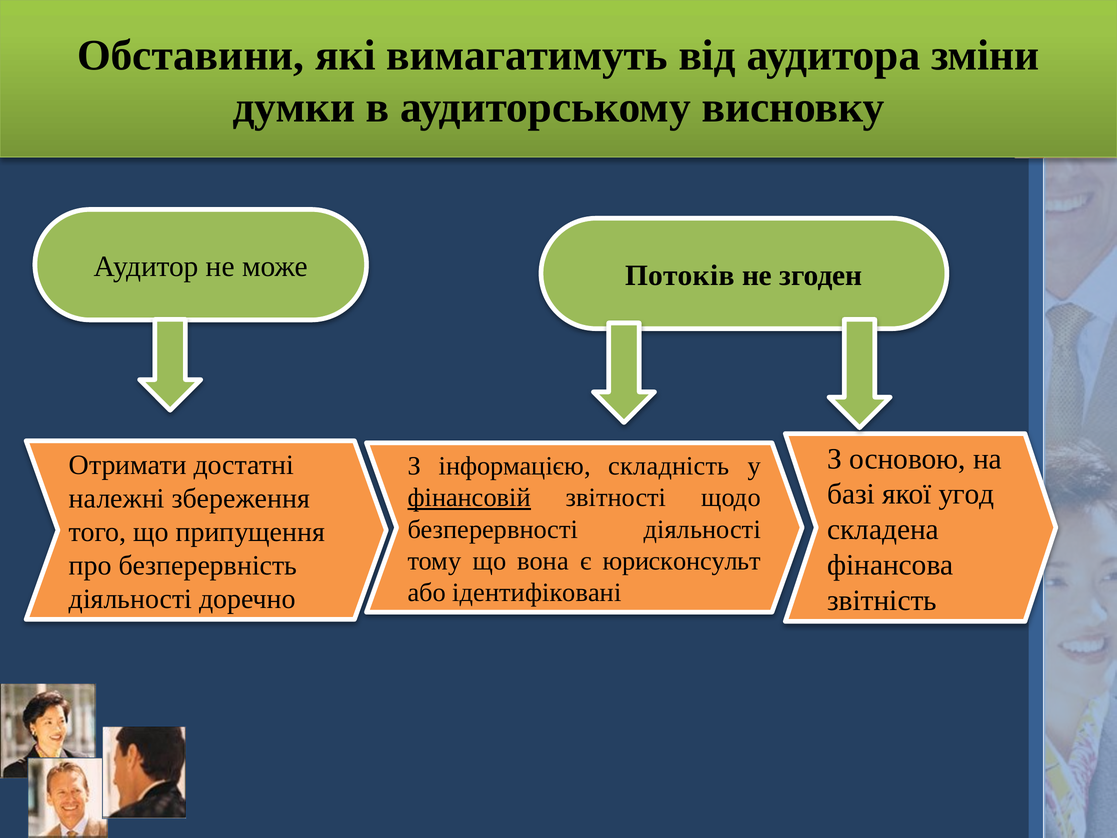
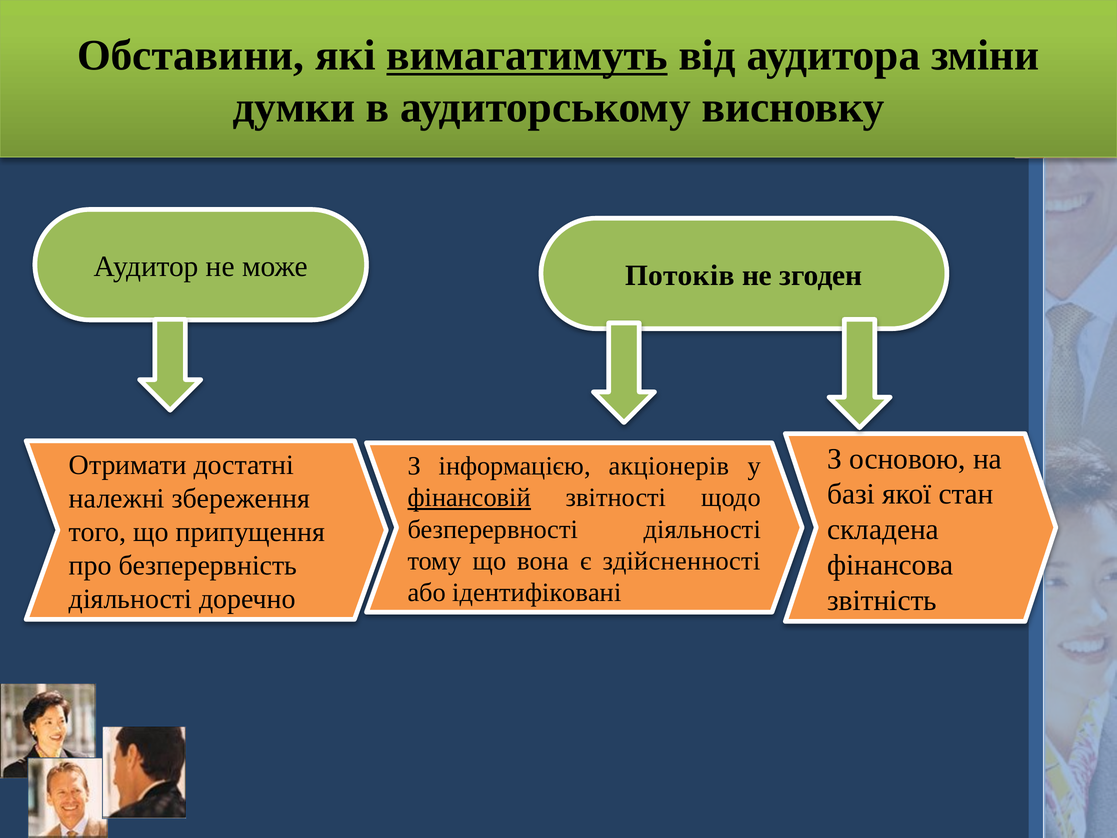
вимагатимуть underline: none -> present (527, 55)
складність: складність -> акціонерів (669, 466)
угод: угод -> стан (966, 494)
юрисконсульт: юрисконсульт -> здійсненності (681, 561)
